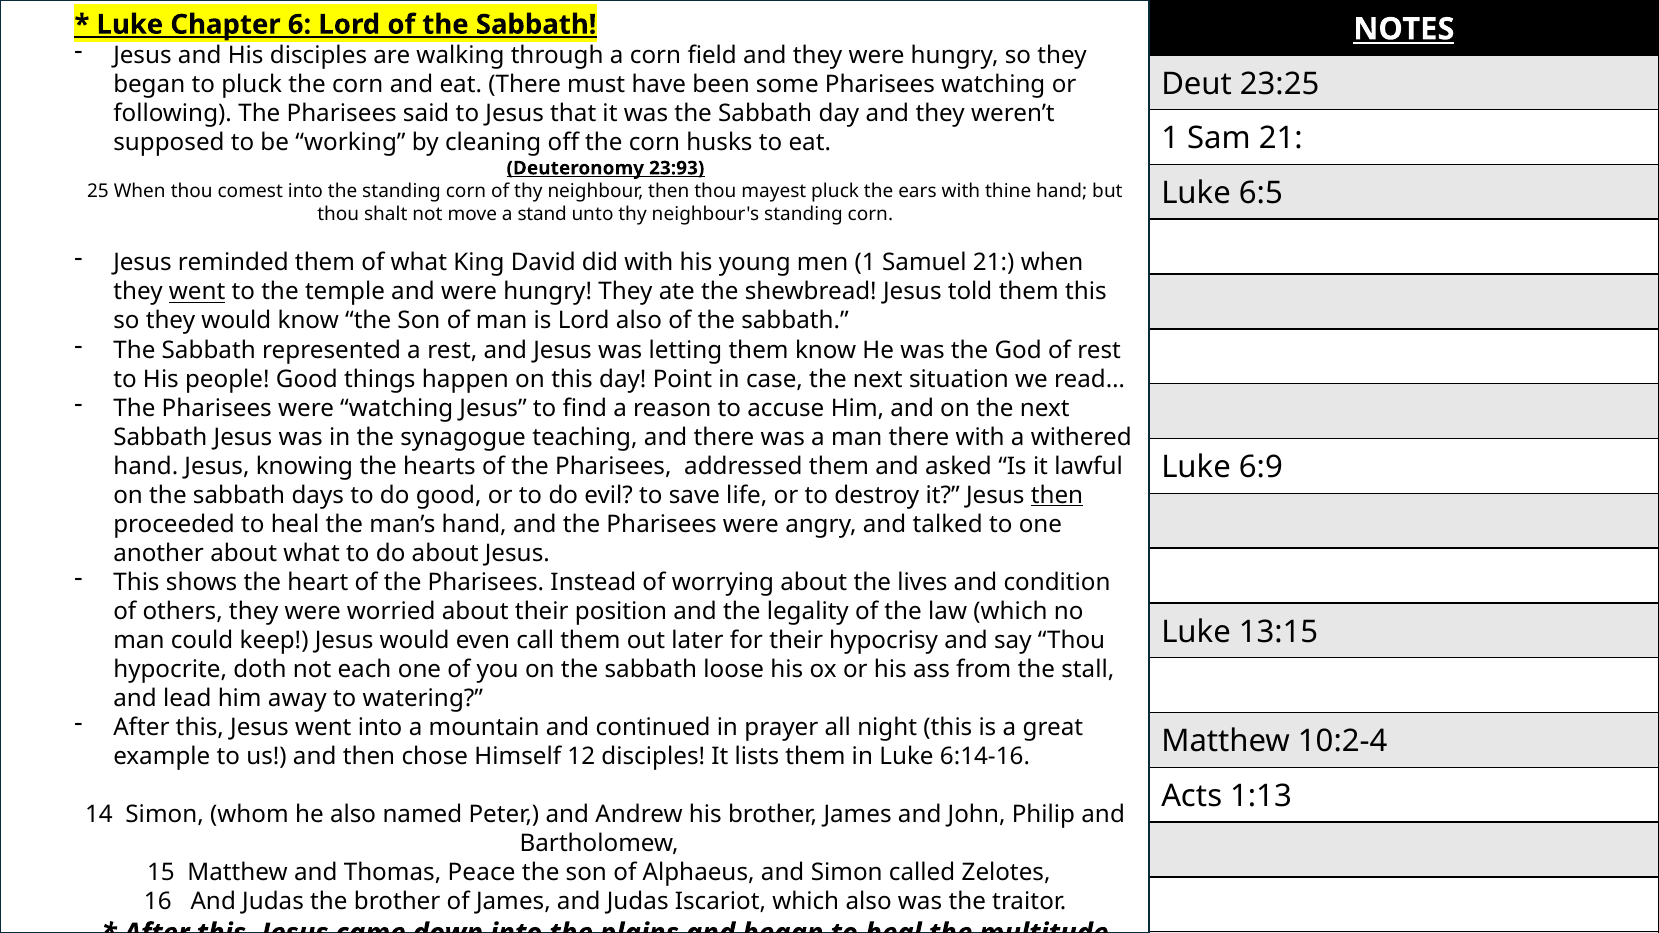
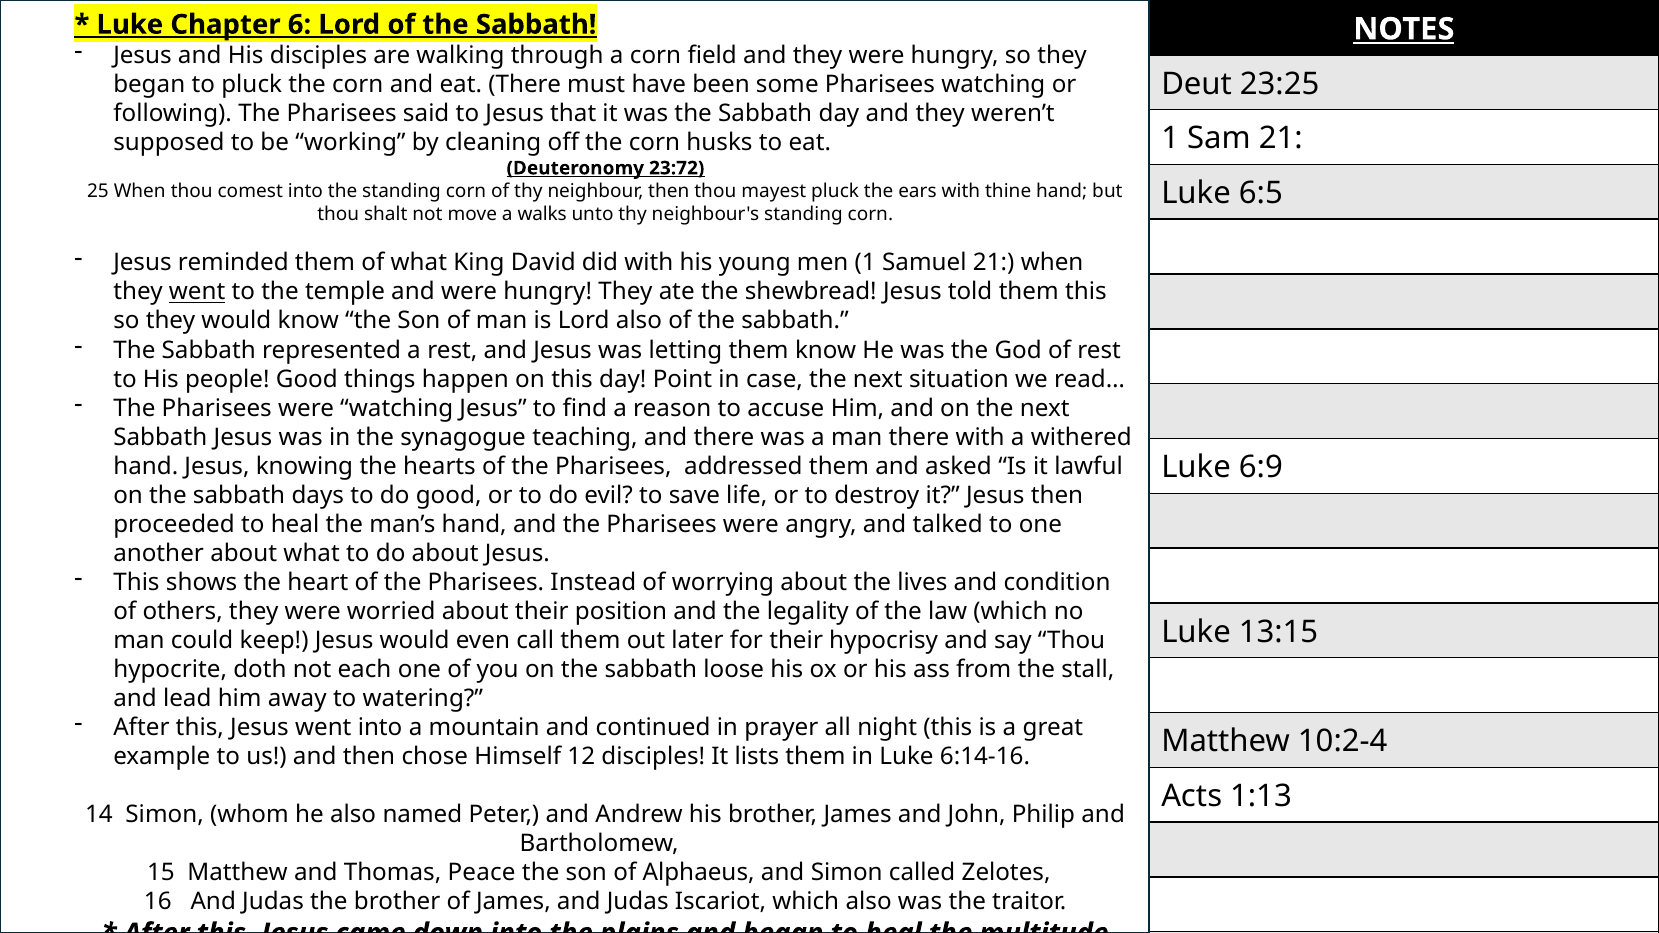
23:93: 23:93 -> 23:72 (677, 168)
stand: stand -> walks (542, 214)
then underline: present -> none (1057, 495)
